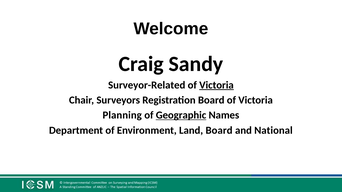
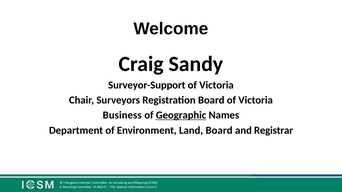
Surveyor-Related: Surveyor-Related -> Surveyor-Support (147, 85)
Victoria underline: present -> none (216, 85)
Planning: Planning -> Business (122, 115)
National: National -> Registrar (274, 131)
